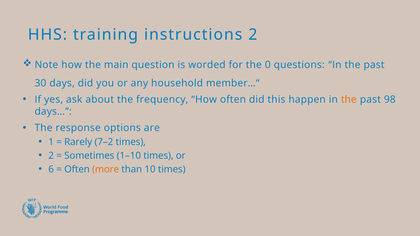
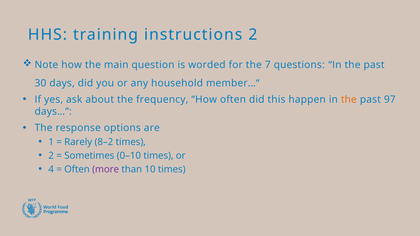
0: 0 -> 7 (268, 65)
98: 98 -> 97 (390, 100)
7–2: 7–2 -> 8–2 (104, 142)
1–10: 1–10 -> 0–10 (129, 156)
6: 6 -> 4 (51, 169)
more colour: orange -> purple (106, 169)
